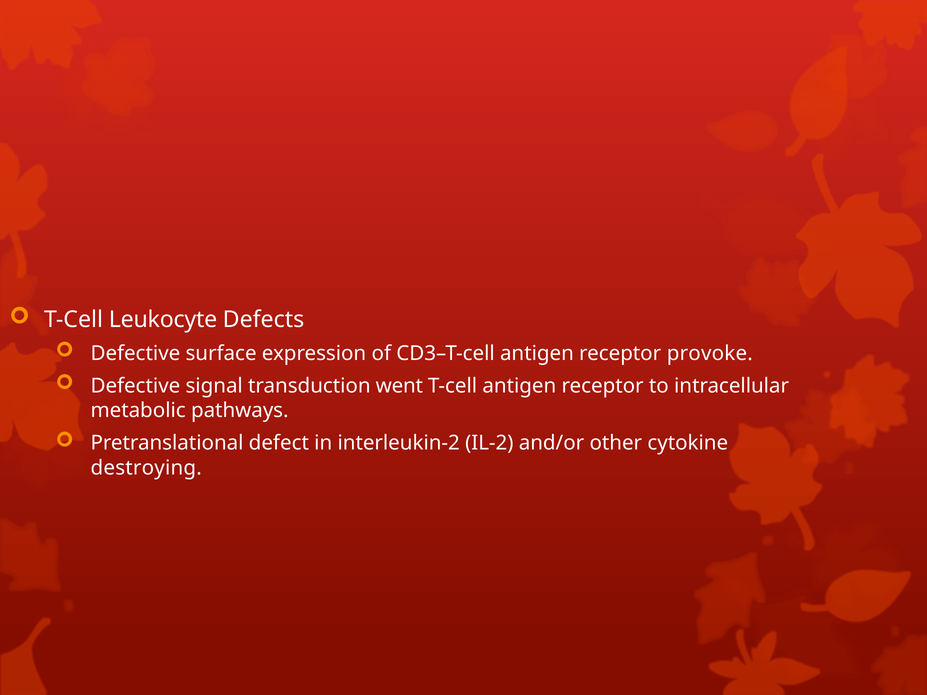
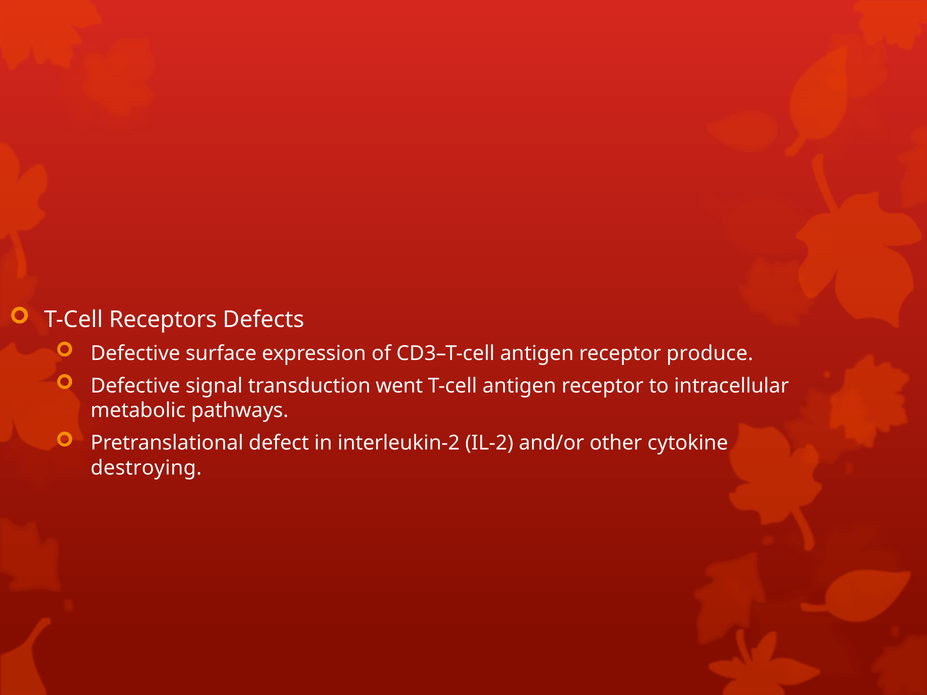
Leukocyte: Leukocyte -> Receptors (163, 320)
provoke: provoke -> produce (710, 354)
